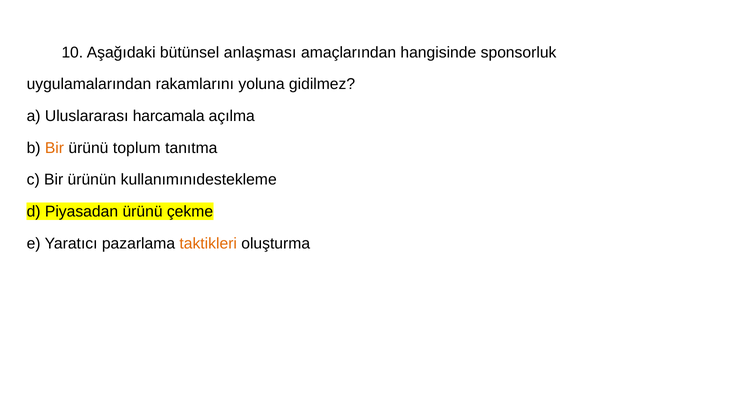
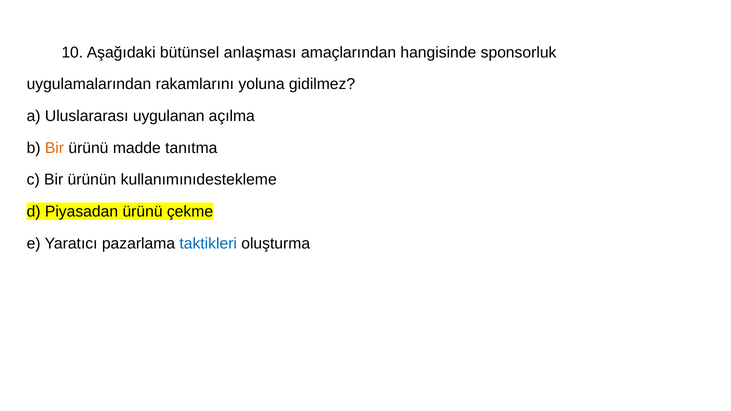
harcamala: harcamala -> uygulanan (169, 116)
toplum: toplum -> madde (137, 148)
taktikleri colour: orange -> blue (208, 244)
